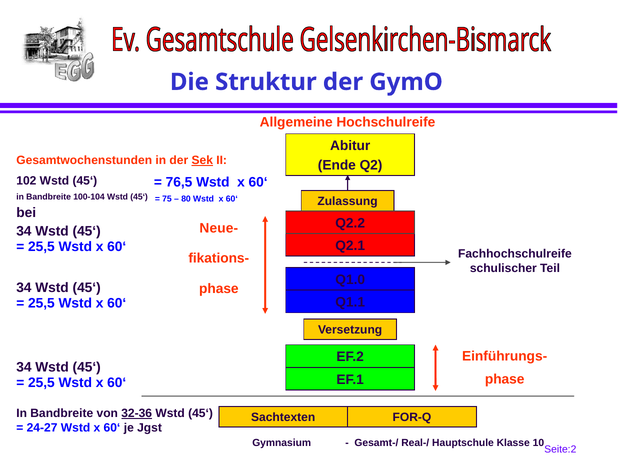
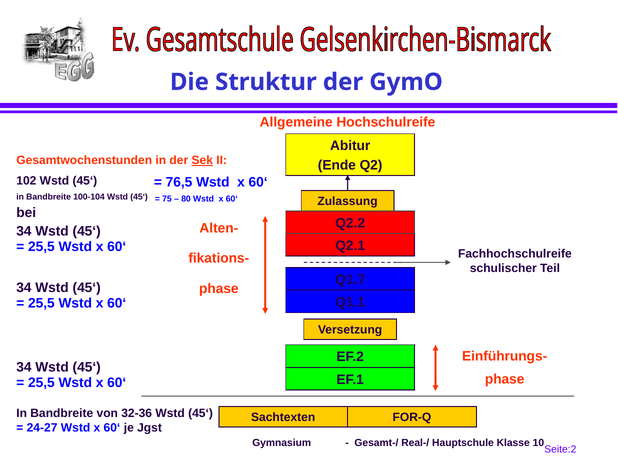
Neue-: Neue- -> Alten- (219, 228)
Q1.0: Q1.0 -> Q1.7 (350, 280)
32-36 underline: present -> none (137, 414)
